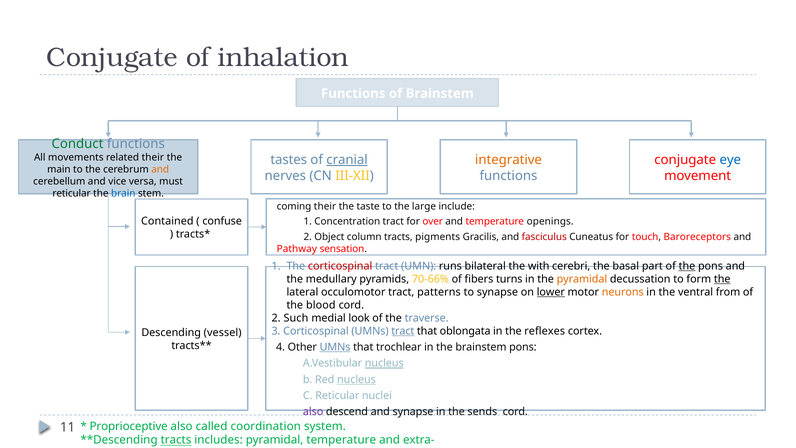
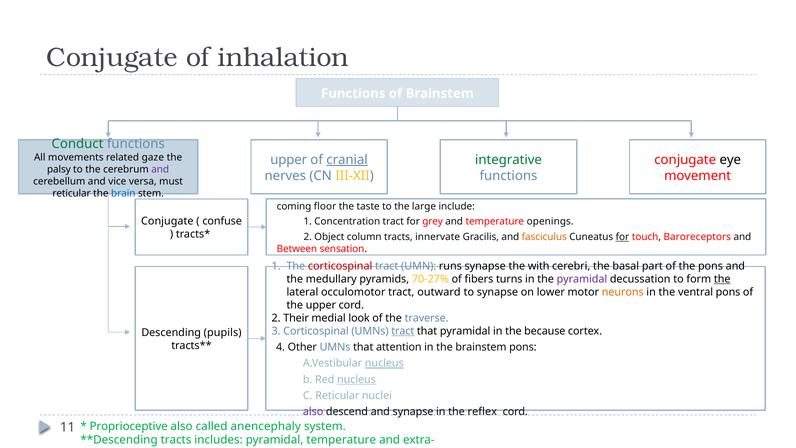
related their: their -> gaze (153, 157)
tastes: tastes -> upper (289, 160)
integrative colour: orange -> green (508, 160)
eye colour: blue -> black (730, 160)
main: main -> palsy (59, 169)
and colour: orange -> purple (160, 169)
coming their: their -> floor (325, 206)
Contained: Contained -> Conjugate (167, 221)
over: over -> grey (433, 222)
pigments: pigments -> innervate (438, 237)
fasciculus colour: red -> orange (544, 237)
for underline: none -> present (622, 237)
Pathway: Pathway -> Between (297, 249)
runs bilateral: bilateral -> synapse (485, 266)
the underline: present -> none (687, 266)
70-66%: 70-66% -> 70-27% (430, 279)
pyramidal colour: orange -> purple (582, 279)
patterns: patterns -> outward (439, 292)
lower underline: present -> none (551, 292)
ventral from: from -> pons (728, 292)
the blood: blood -> upper (321, 305)
Such: Such -> Their (296, 318)
that oblongata: oblongata -> pyramidal (465, 331)
reflexes: reflexes -> because (545, 331)
vessel: vessel -> pupils (223, 332)
UMNs underline: present -> none (335, 347)
trochlear: trochlear -> attention (399, 347)
sends: sends -> reflex (482, 412)
coordination: coordination -> anencephaly (266, 426)
tracts underline: present -> none (176, 440)
